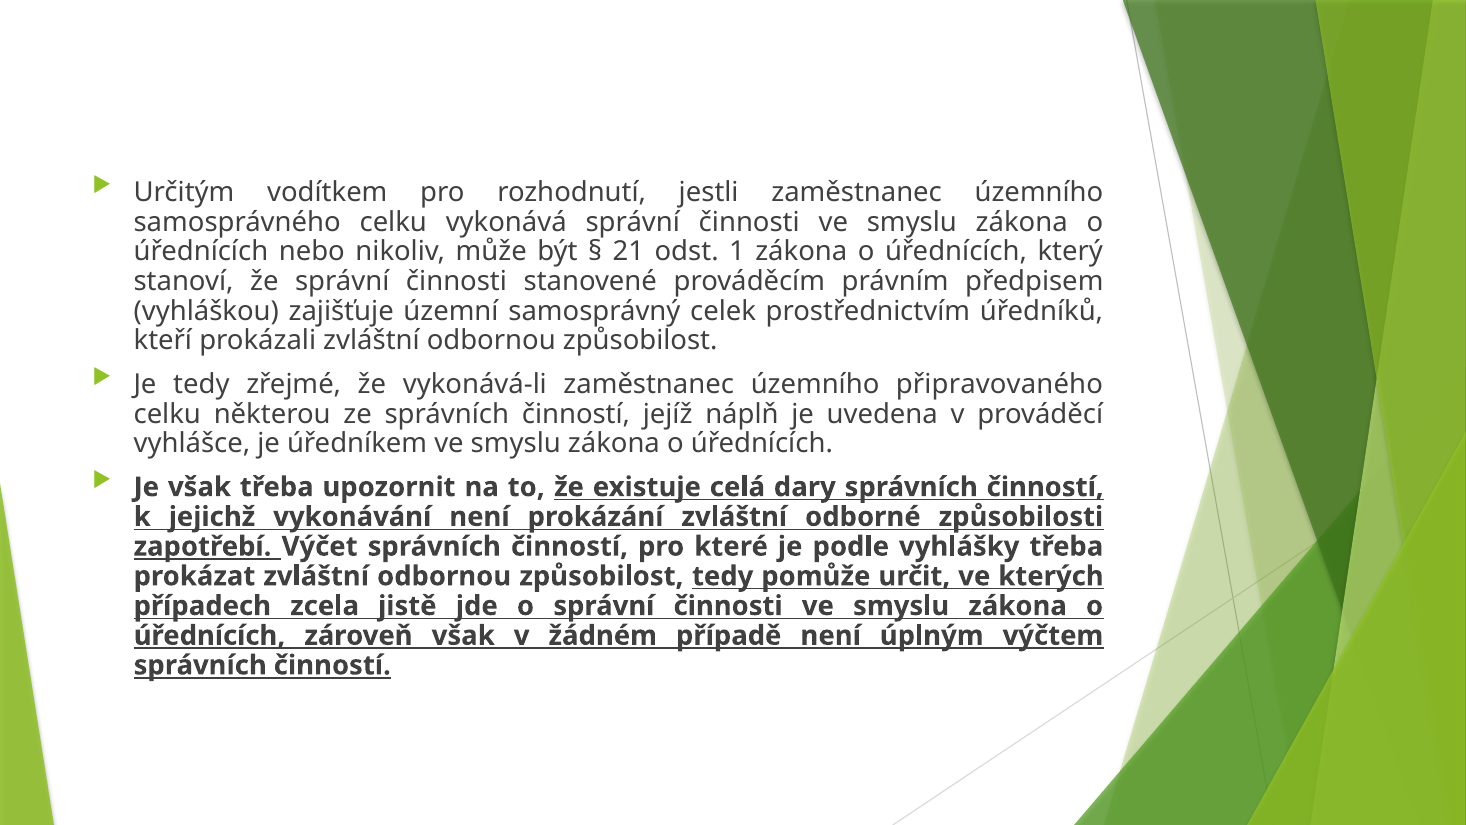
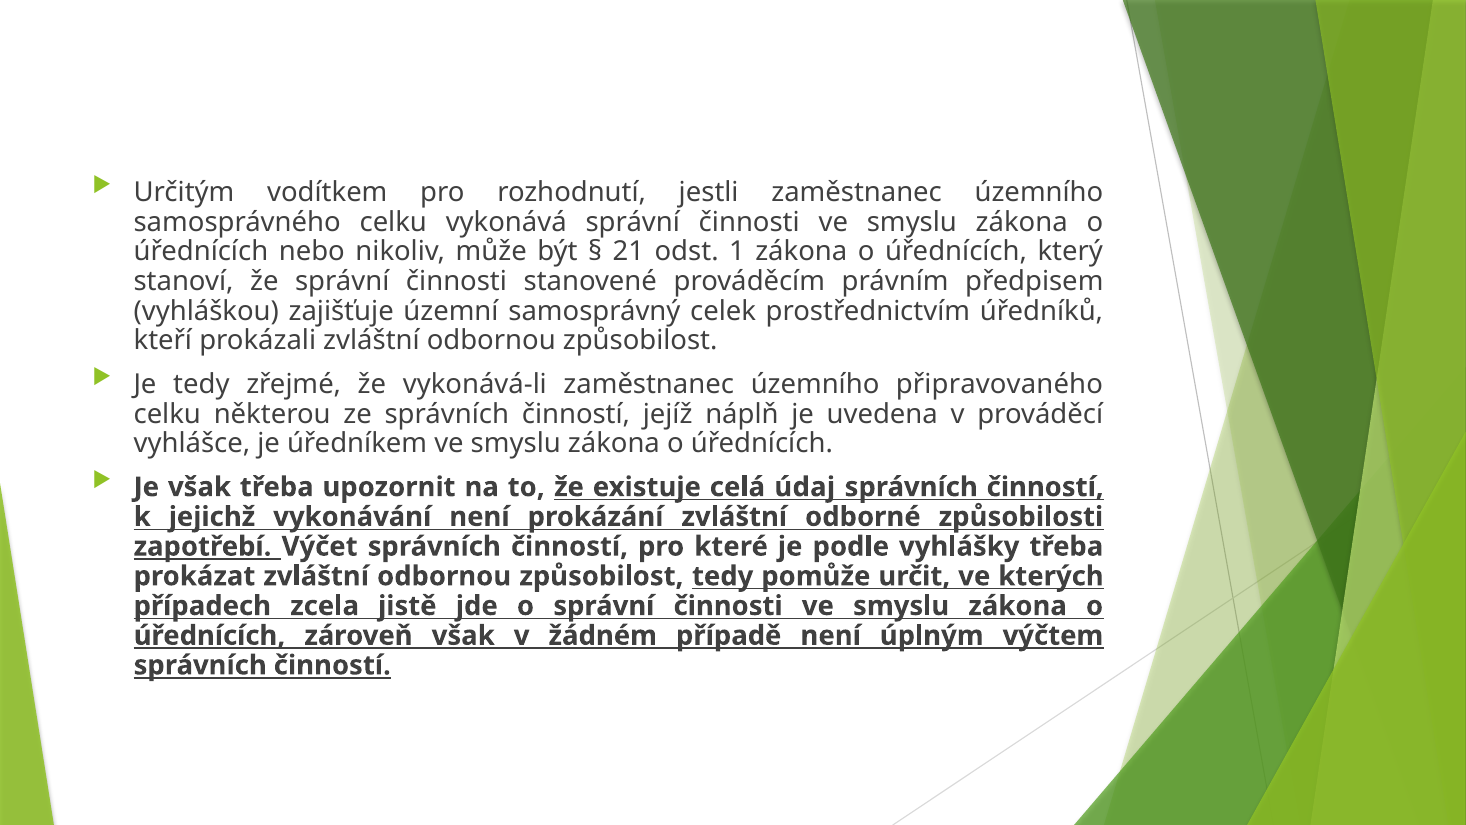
dary: dary -> údaj (805, 487)
